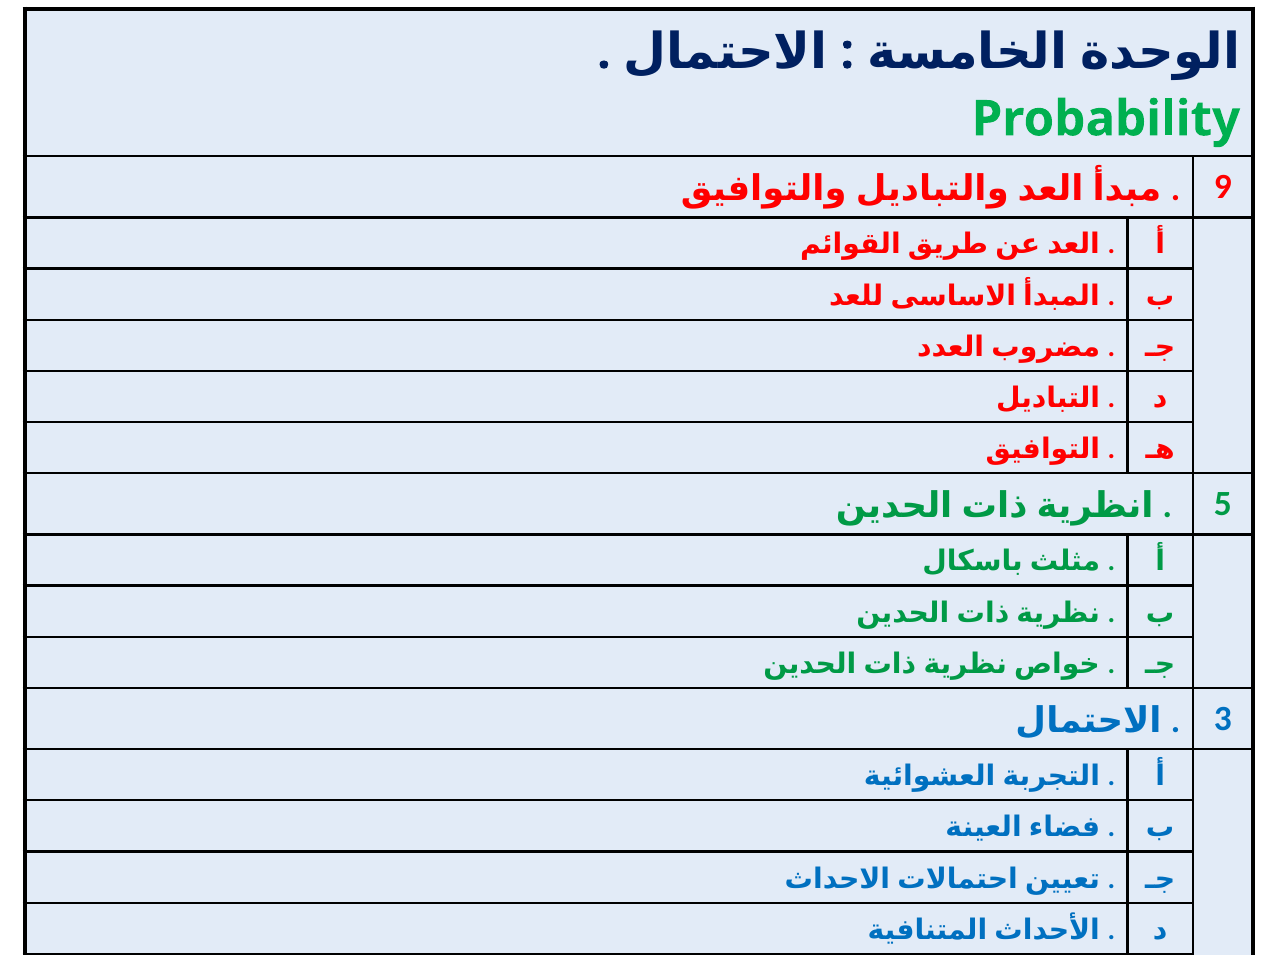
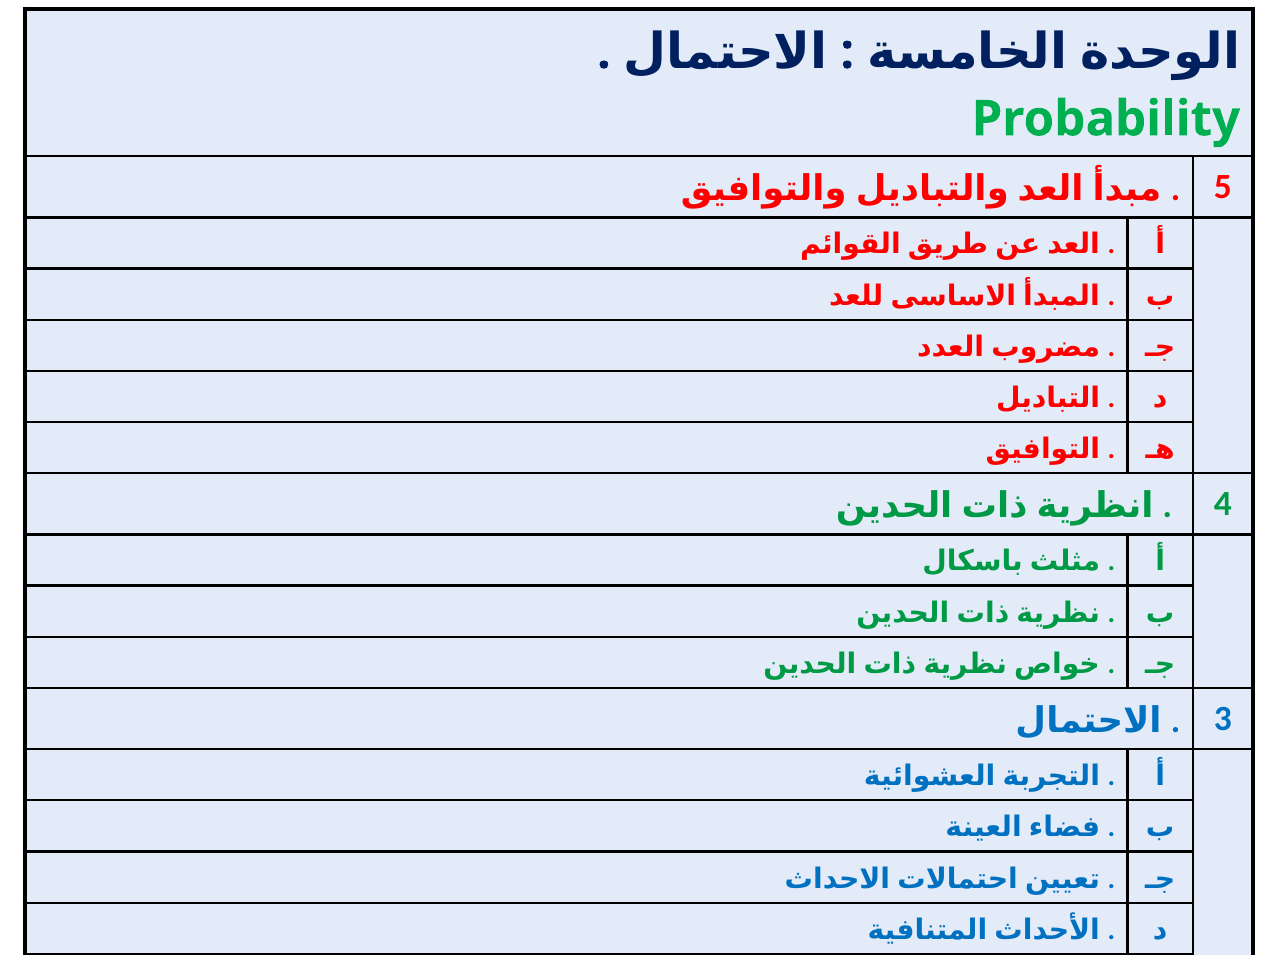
9: 9 -> 5 (1223, 187)
5: 5 -> 4 (1223, 504)
